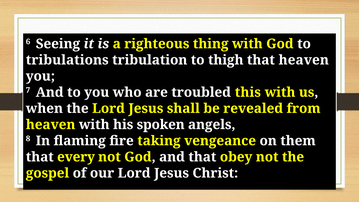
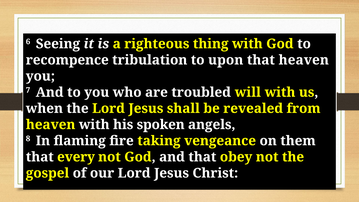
tribulations: tribulations -> recompence (67, 60)
thigh: thigh -> upon (226, 60)
this: this -> will (248, 92)
